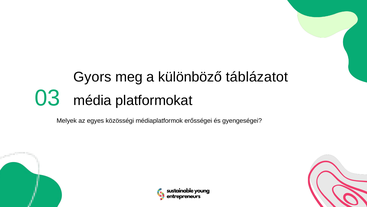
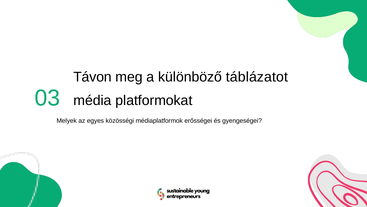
Gyors: Gyors -> Távon (93, 77)
